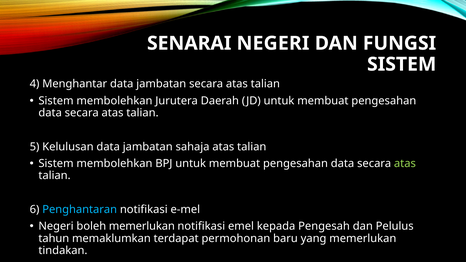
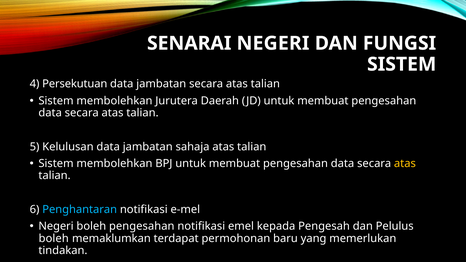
Menghantar: Menghantar -> Persekutuan (75, 84)
atas colour: light green -> yellow (405, 164)
boleh memerlukan: memerlukan -> pengesahan (142, 226)
tahun: tahun -> boleh (54, 238)
